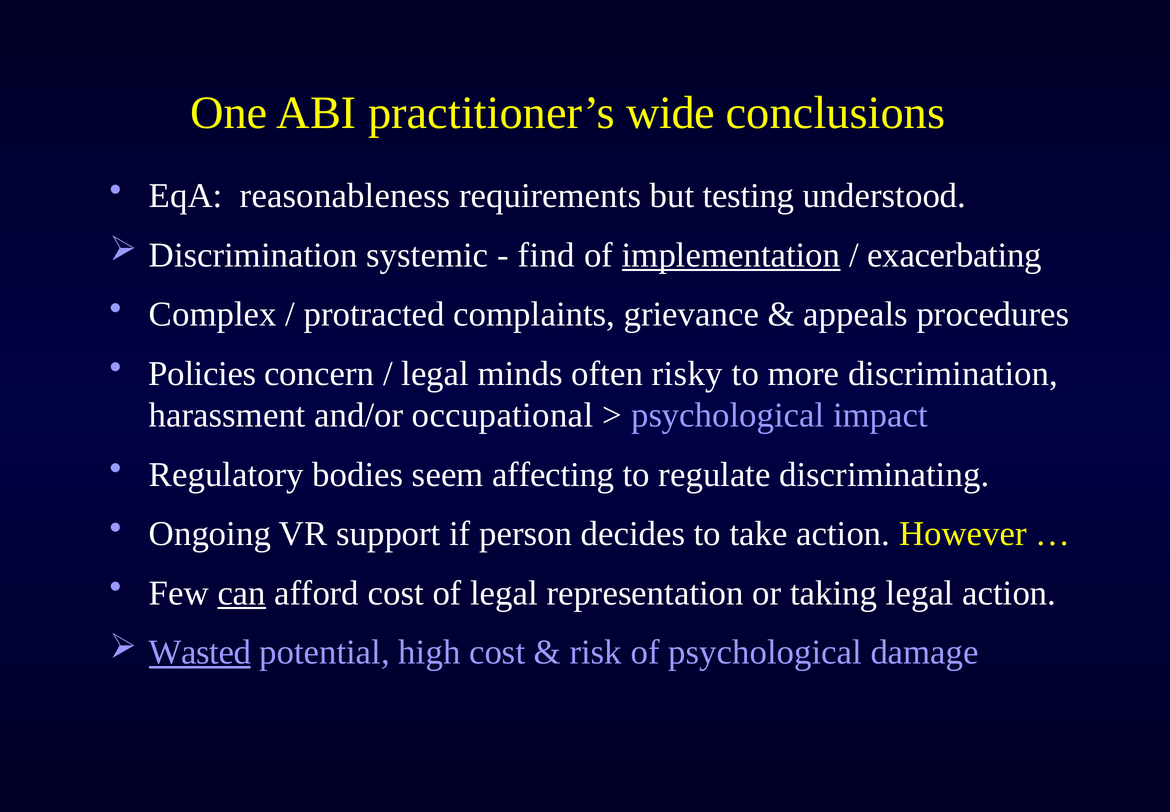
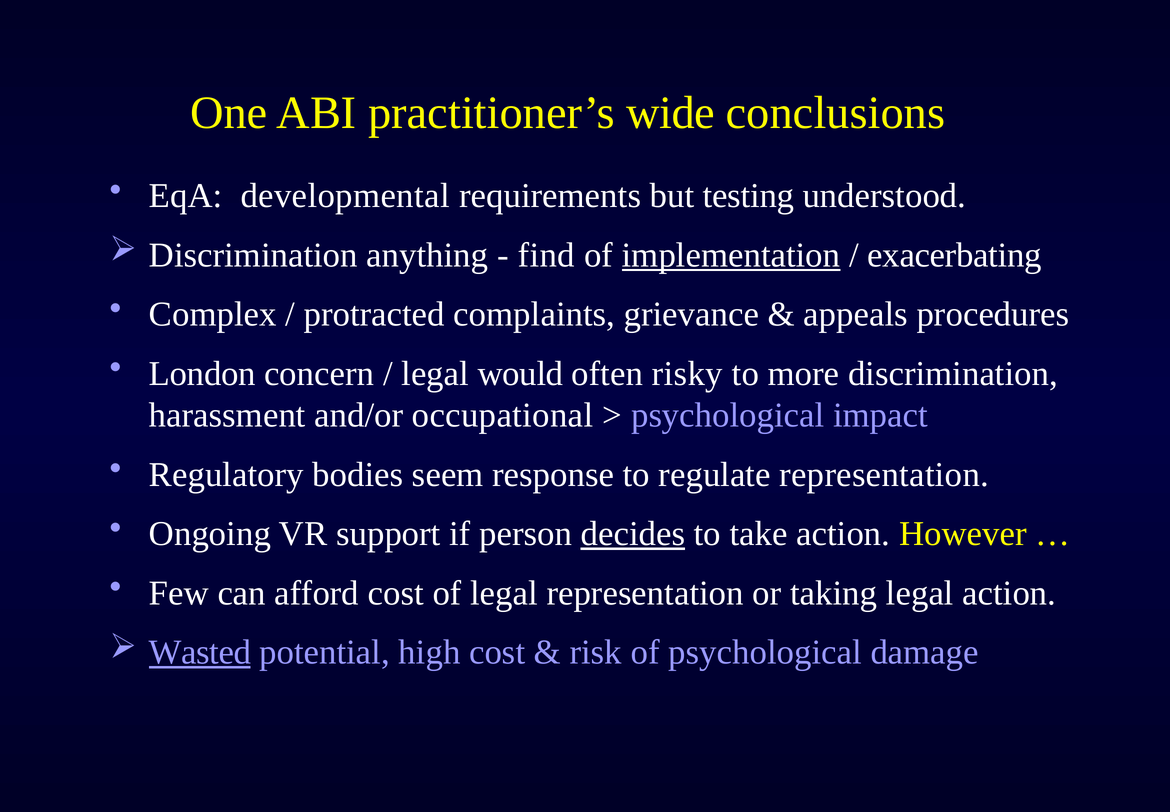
reasonableness: reasonableness -> developmental (345, 196)
systemic: systemic -> anything (427, 255)
Policies: Policies -> London (202, 374)
minds: minds -> would (520, 374)
affecting: affecting -> response (553, 475)
regulate discriminating: discriminating -> representation (884, 475)
decides underline: none -> present (633, 534)
can underline: present -> none (242, 593)
